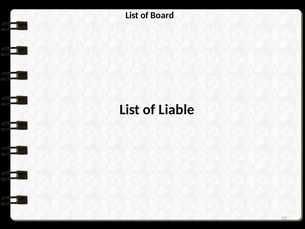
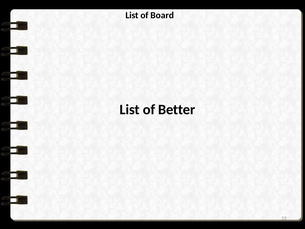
Liable: Liable -> Better (177, 109)
